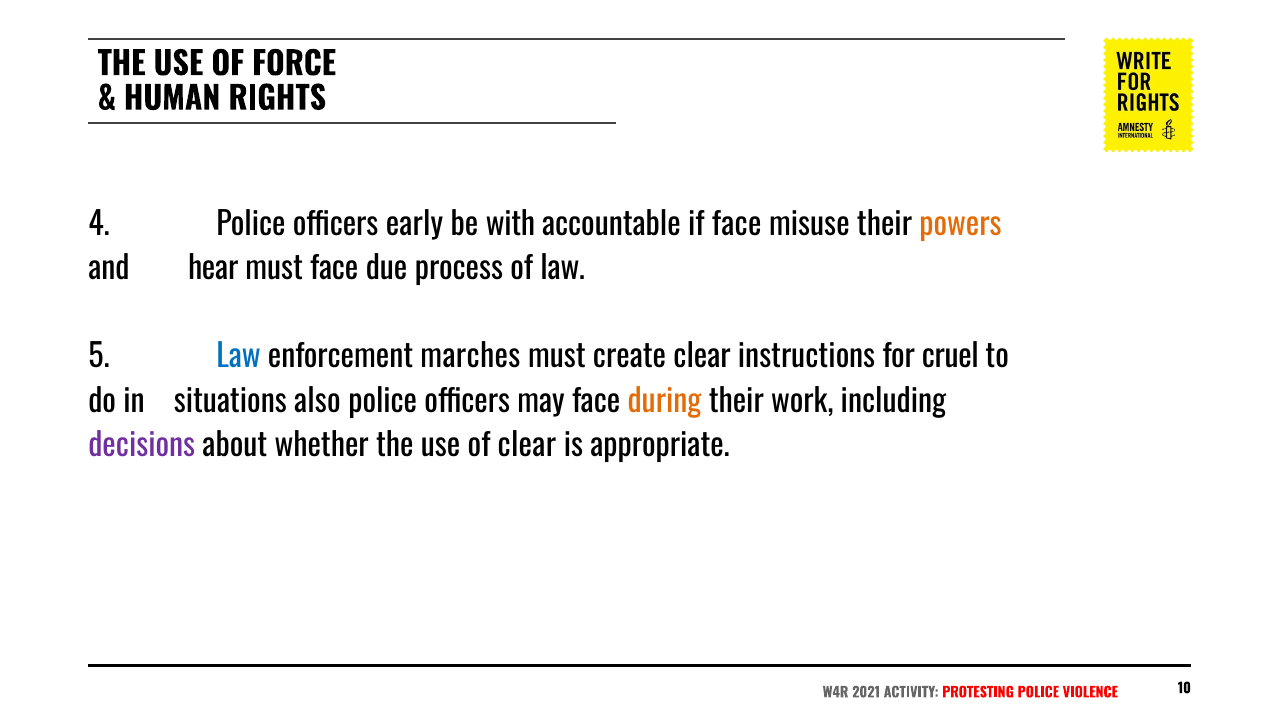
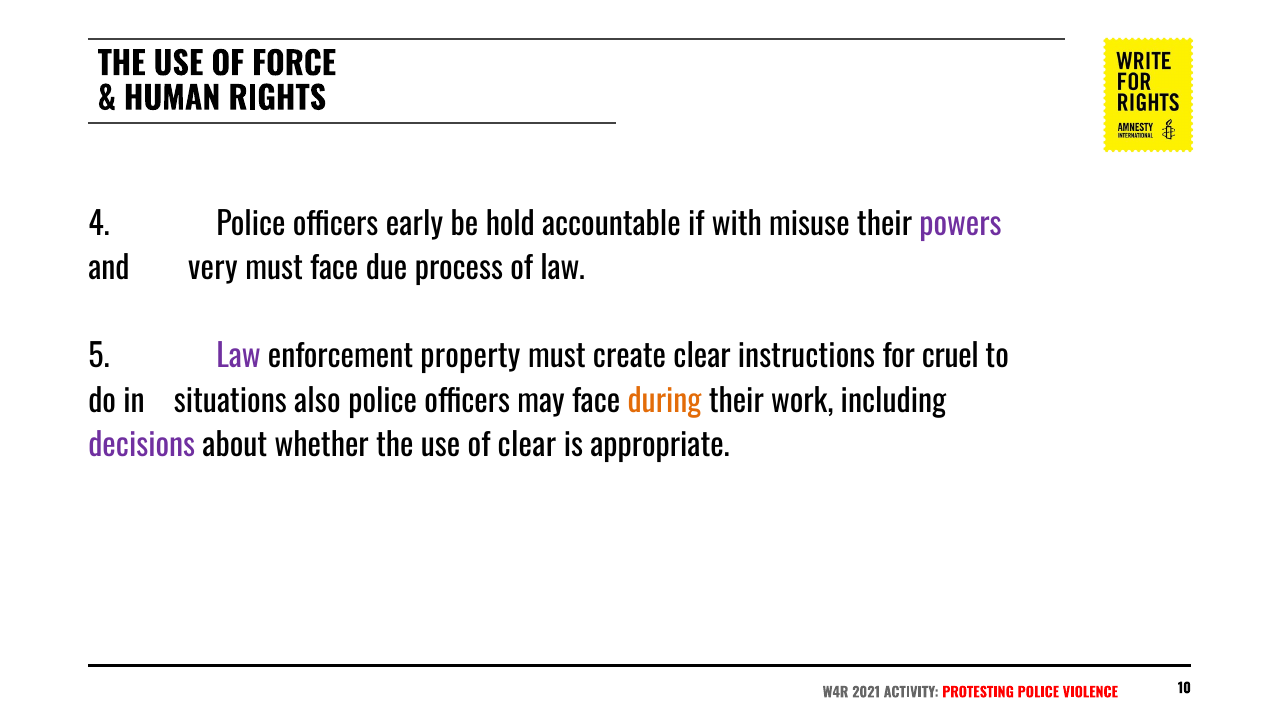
with: with -> hold (510, 225)
if face: face -> with (737, 225)
powers colour: orange -> purple (960, 225)
hear: hear -> very (213, 269)
Law colour: blue -> purple (238, 357)
marches: marches -> property (470, 357)
